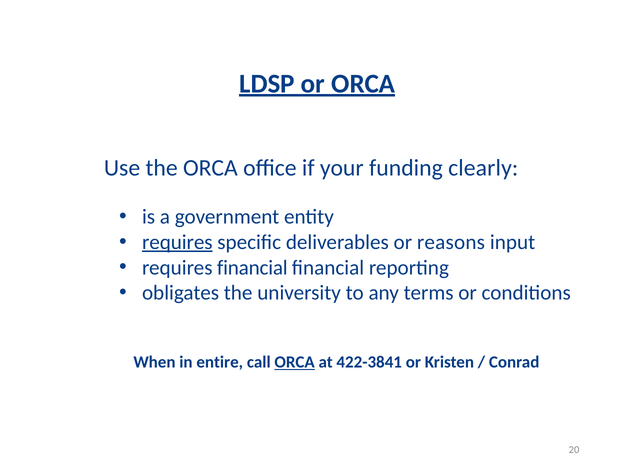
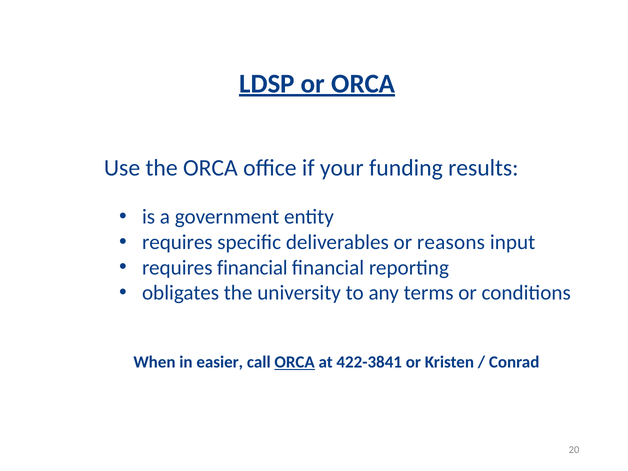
clearly: clearly -> results (483, 168)
requires underline: present -> none (177, 242)
entire: entire -> easier (220, 362)
